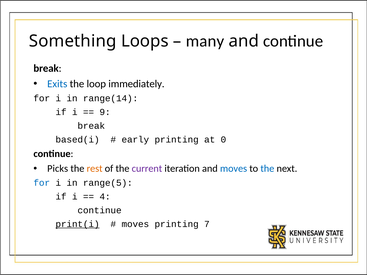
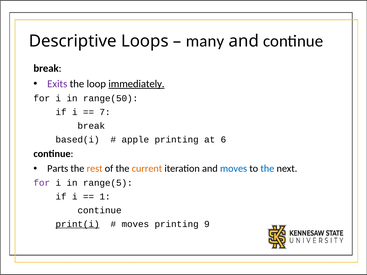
Something: Something -> Descriptive (73, 41)
Exits colour: blue -> purple (57, 84)
immediately underline: none -> present (136, 84)
range(14: range(14 -> range(50 (111, 98)
9: 9 -> 7 (105, 112)
early: early -> apple (135, 140)
0: 0 -> 6 (223, 140)
Picks: Picks -> Parts (58, 169)
current colour: purple -> orange (147, 169)
for colour: blue -> purple (42, 183)
4: 4 -> 1 (105, 197)
7: 7 -> 9 (207, 224)
